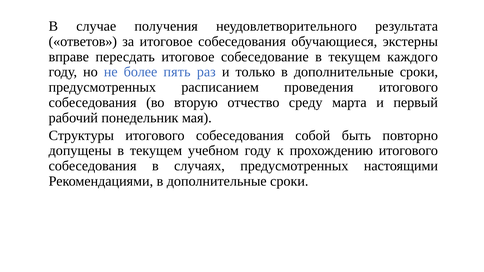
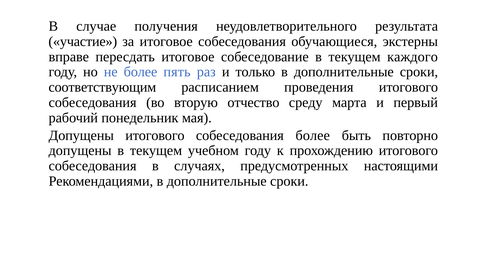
ответов: ответов -> участие (83, 42)
предусмотренных: предусмотренных -> соответствующим (102, 87)
Структуры: Структуры -> Допущены (81, 136)
собеседования собой: собой -> более (313, 136)
